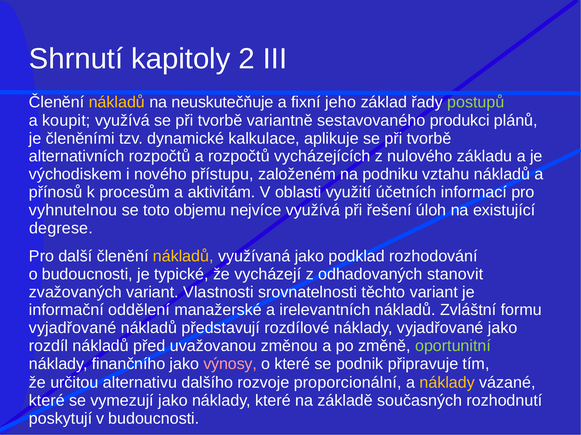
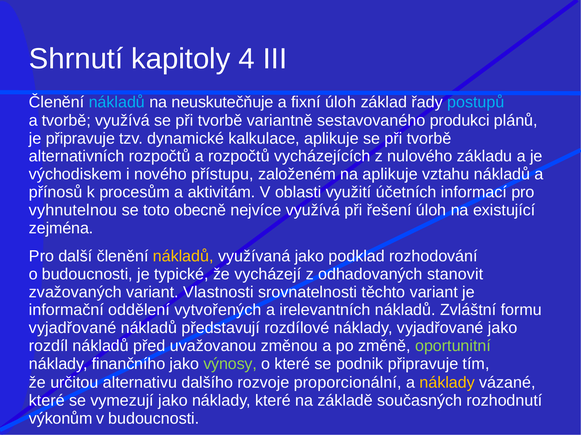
2: 2 -> 4 (247, 59)
nákladů colour: yellow -> light blue (117, 102)
fixní jeho: jeho -> úloh (341, 102)
postupů colour: light green -> light blue (476, 102)
a koupit: koupit -> tvorbě (66, 121)
je členěními: členěními -> připravuje (80, 139)
na podniku: podniku -> aplikuje (390, 175)
objemu: objemu -> obecně (200, 210)
degrese: degrese -> zejména (61, 228)
manažerské: manažerské -> vytvořených (218, 311)
výnosy colour: pink -> light green (230, 364)
poskytují: poskytují -> výkonům (61, 419)
